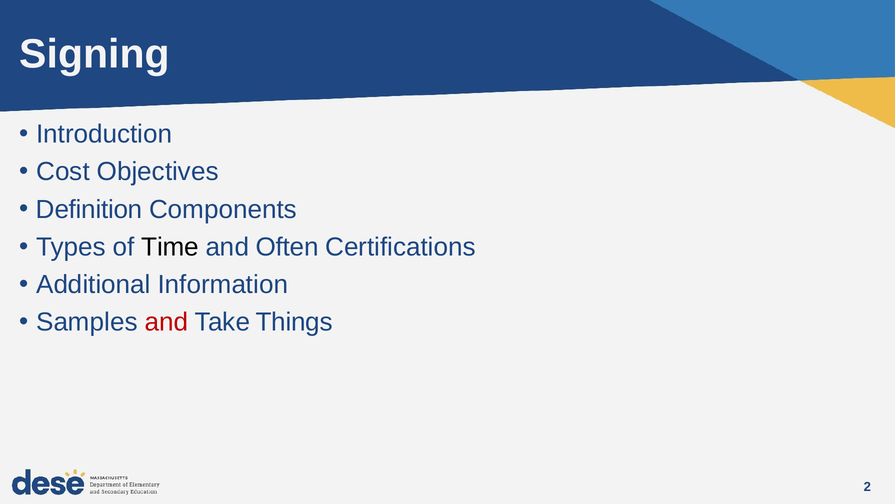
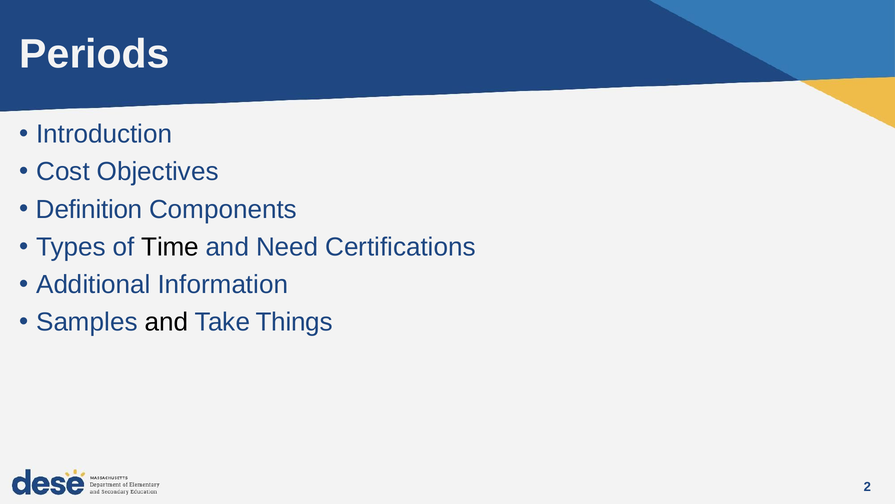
Signing: Signing -> Periods (95, 54)
Often: Often -> Need (287, 247)
and colour: red -> black (167, 322)
